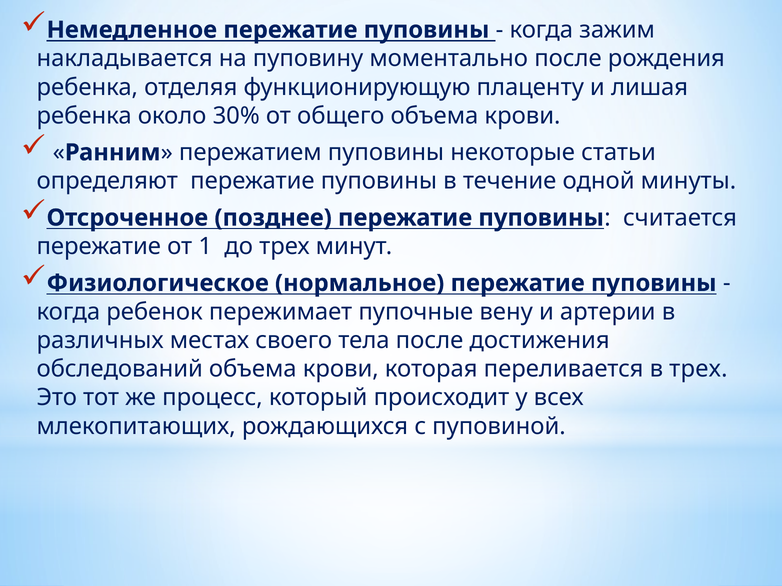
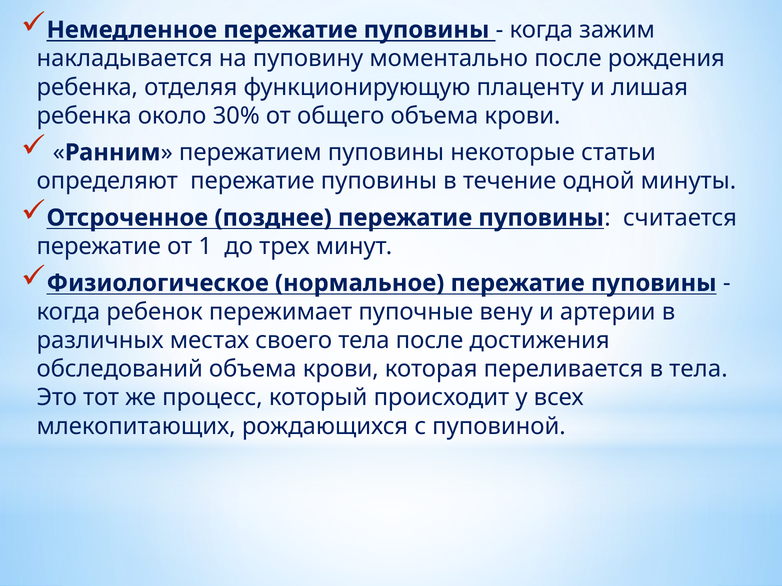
в трех: трех -> тела (698, 369)
